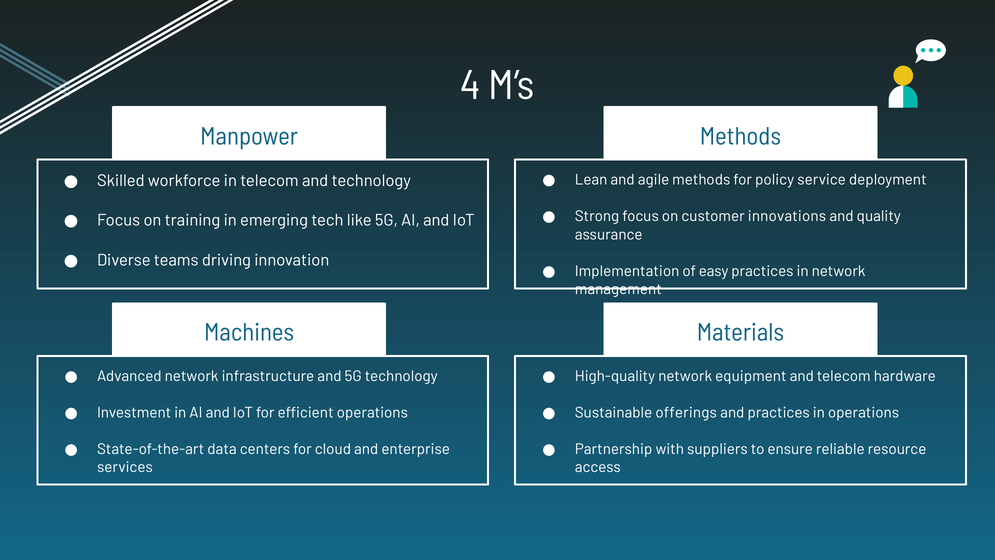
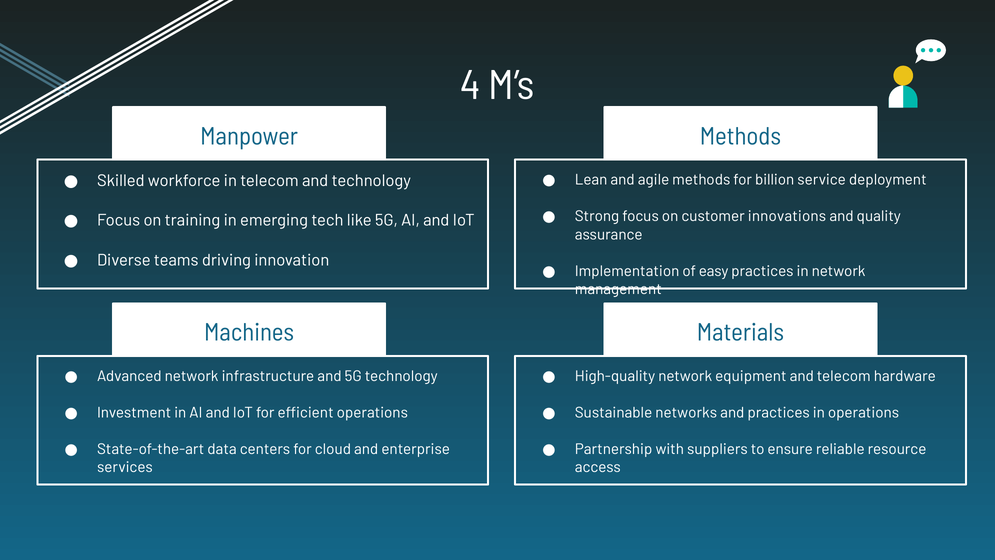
policy: policy -> billion (775, 180)
offerings: offerings -> networks (686, 412)
